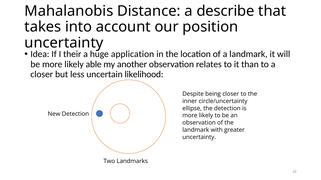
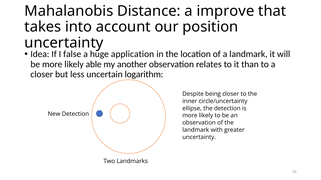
describe: describe -> improve (225, 11)
their: their -> false (72, 54)
likelihood: likelihood -> logarithm (144, 74)
